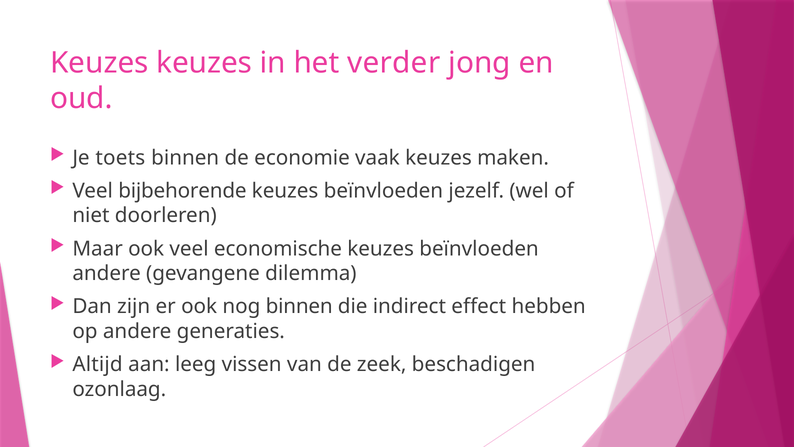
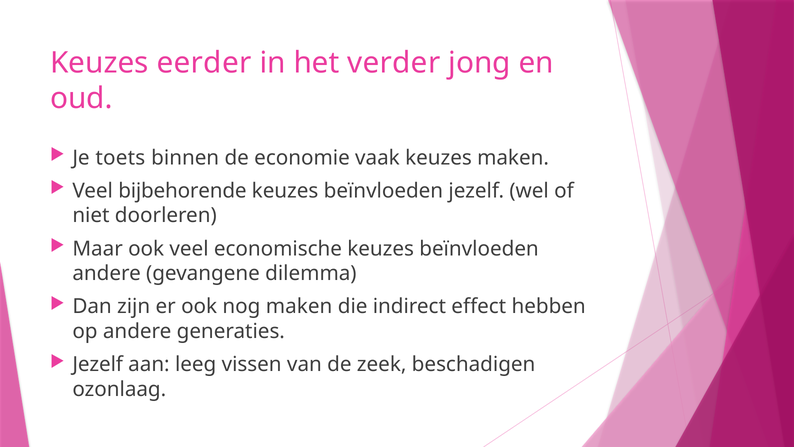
Keuzes keuzes: keuzes -> eerder (204, 63)
nog binnen: binnen -> maken (299, 306)
Altijd: Altijd -> Jezelf (98, 364)
